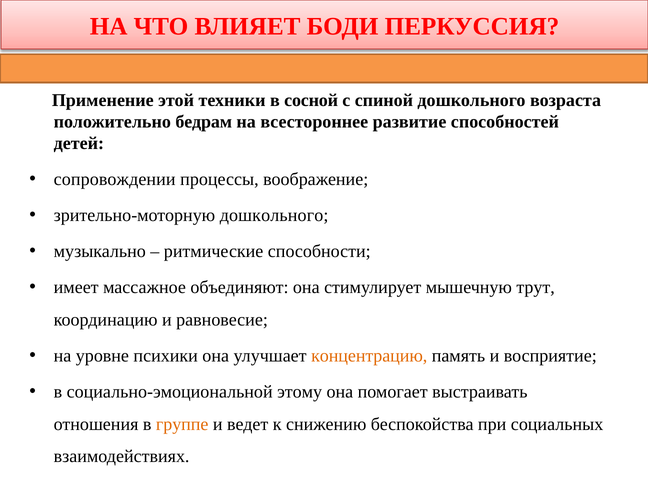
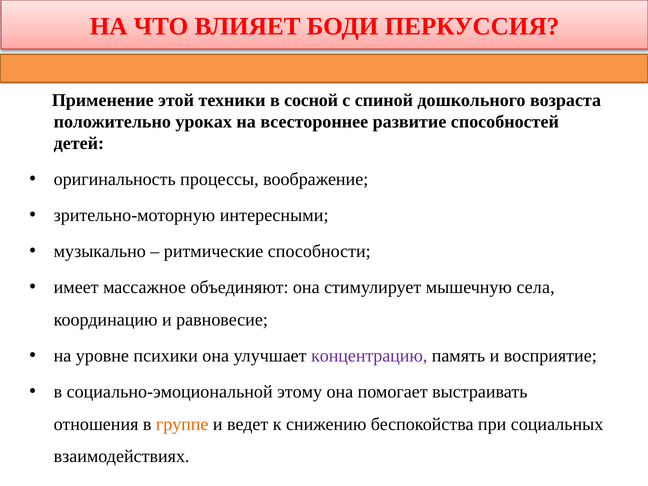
бедрам: бедрам -> уроках (204, 122)
сопровождении: сопровождении -> оригинальность (115, 179)
зрительно-моторную дошкольного: дошкольного -> интересными (274, 215)
трут: трут -> села (536, 287)
концентрацию colour: orange -> purple (369, 356)
